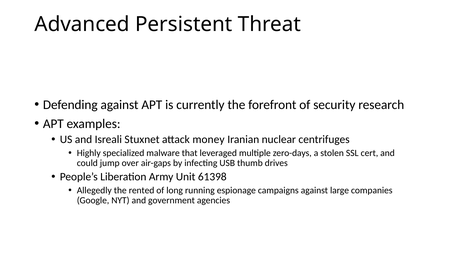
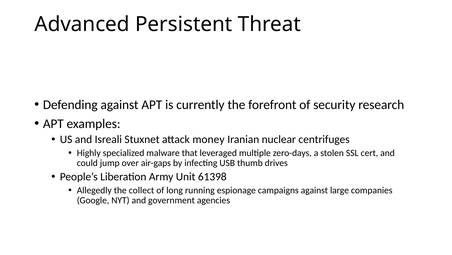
rented: rented -> collect (141, 190)
